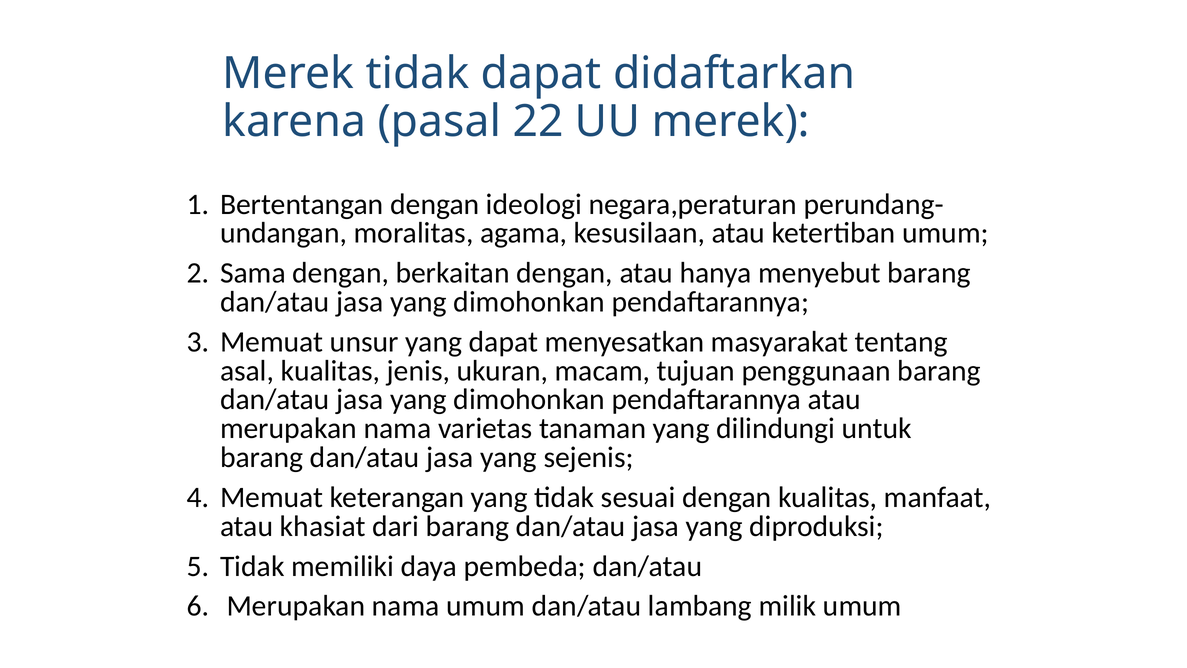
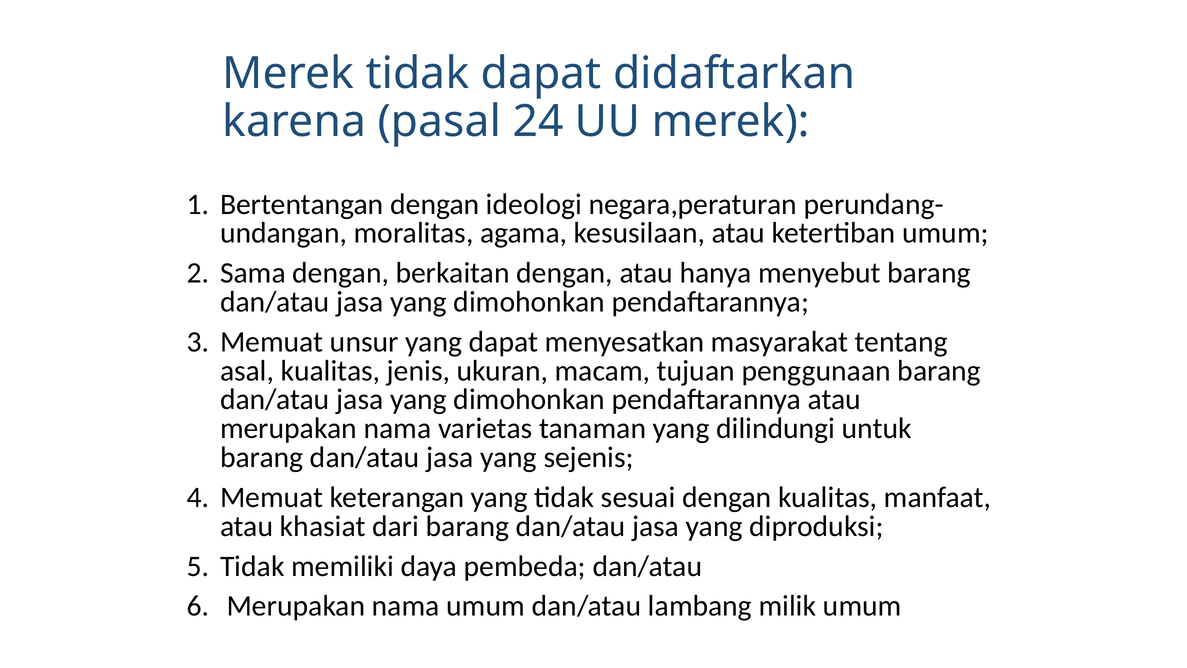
22: 22 -> 24 (538, 121)
